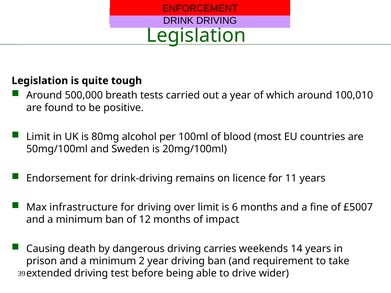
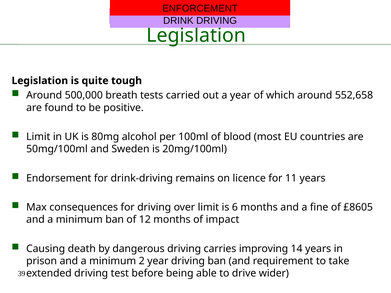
100,010: 100,010 -> 552,658 (354, 95)
infrastructure: infrastructure -> consequences (84, 207)
£5007: £5007 -> £8605 (358, 207)
weekends: weekends -> improving (264, 249)
